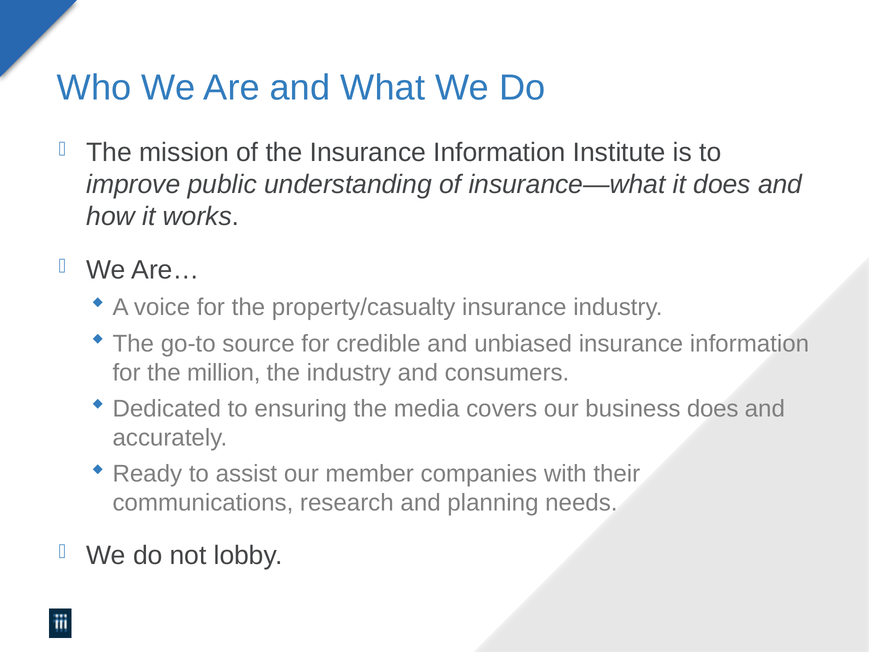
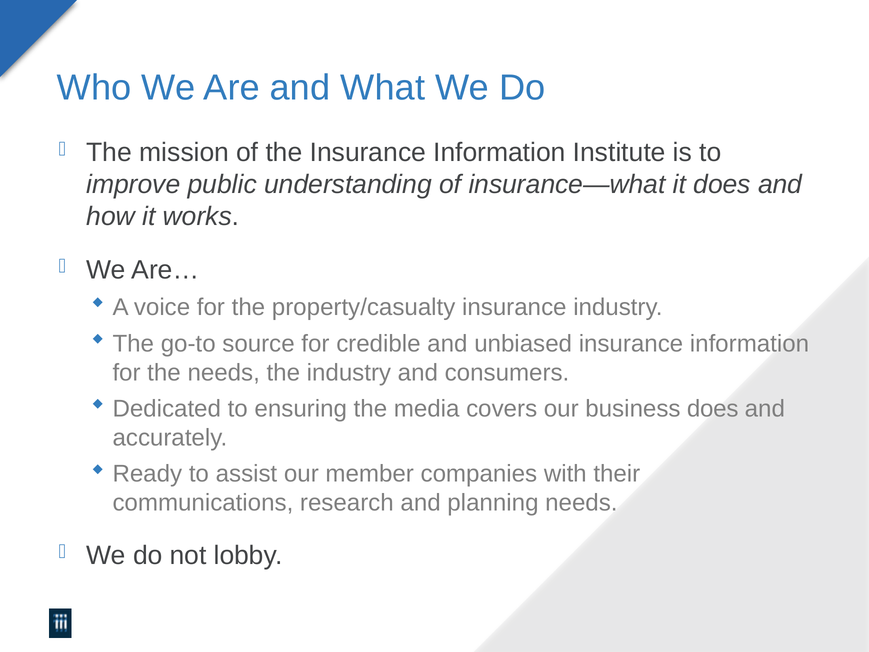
the million: million -> needs (224, 372)
